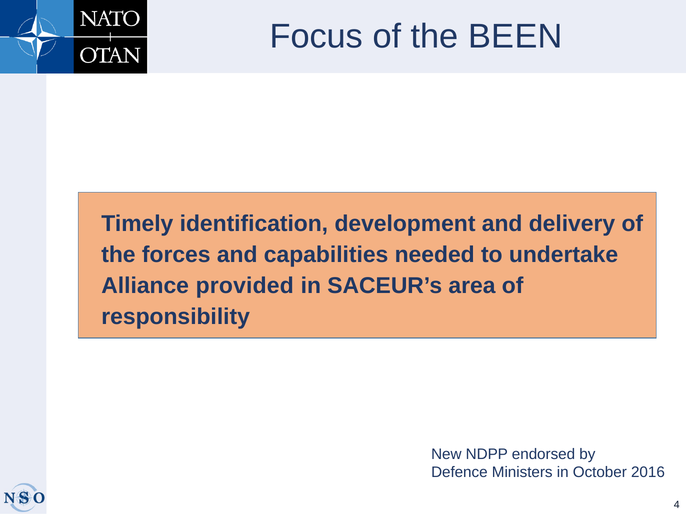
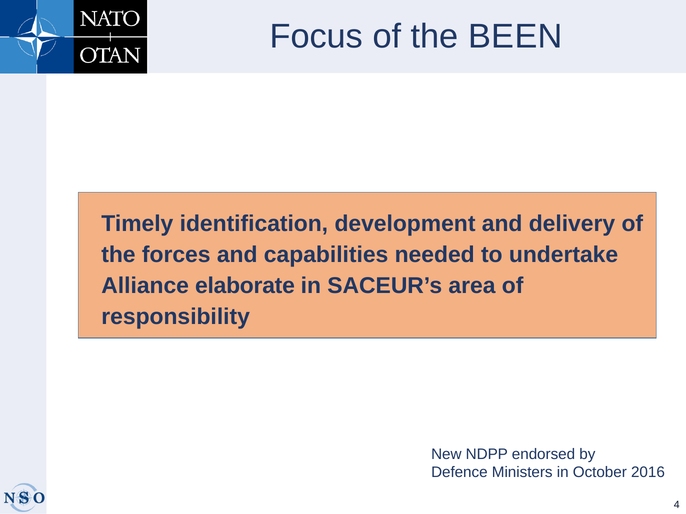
provided: provided -> elaborate (245, 286)
